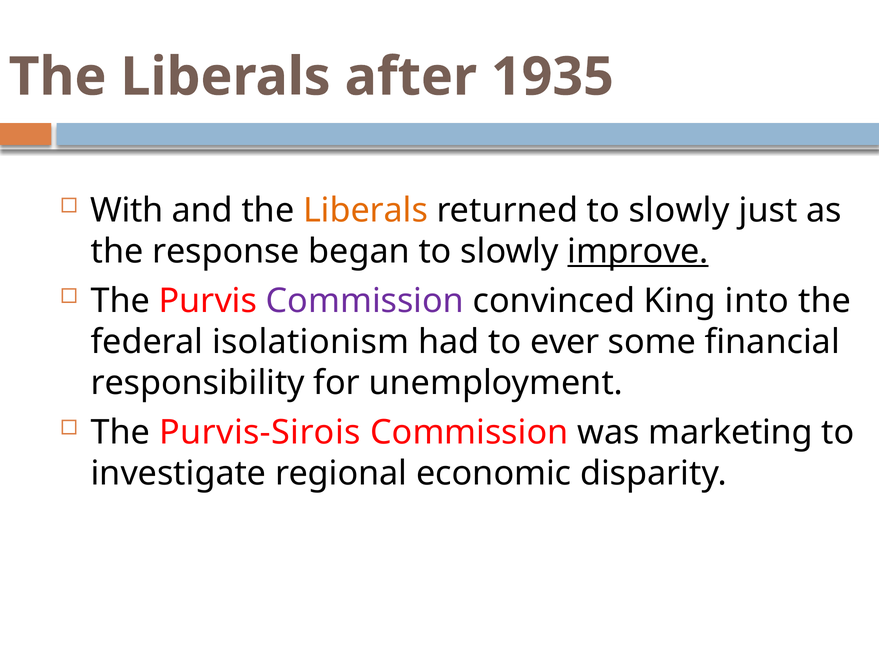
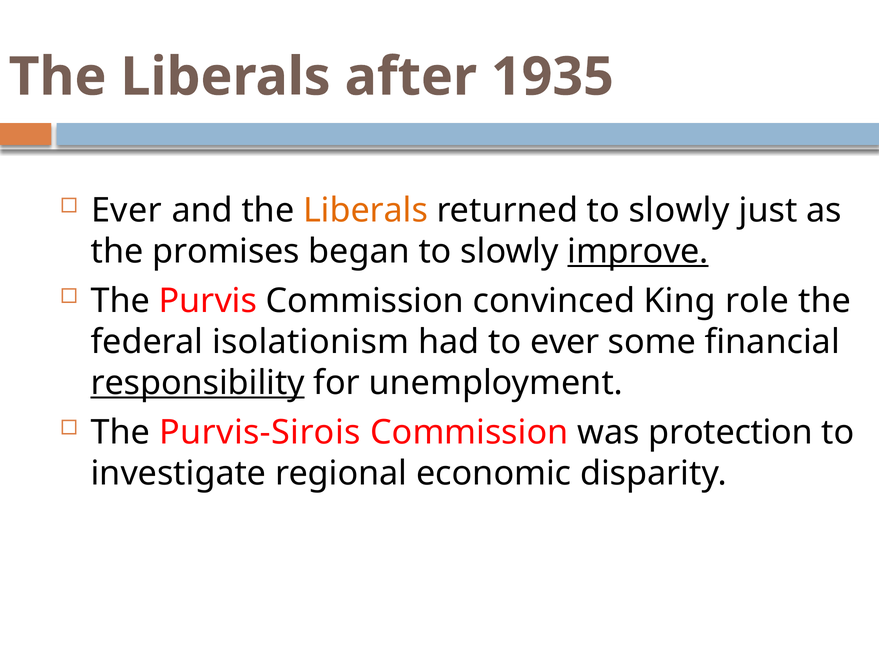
With: With -> Ever (127, 210)
response: response -> promises (226, 251)
Commission colour: purple -> black (365, 301)
into: into -> role (757, 301)
responsibility underline: none -> present (198, 383)
marketing: marketing -> protection (731, 433)
